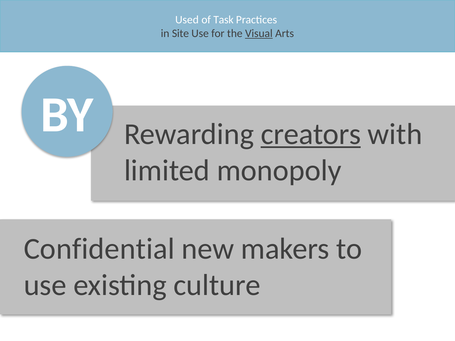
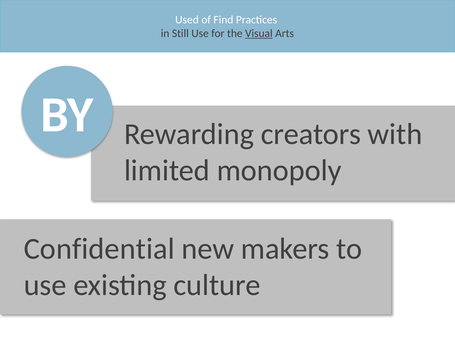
Task: Task -> Find (223, 20)
Site: Site -> Still (180, 34)
creators underline: present -> none (311, 134)
